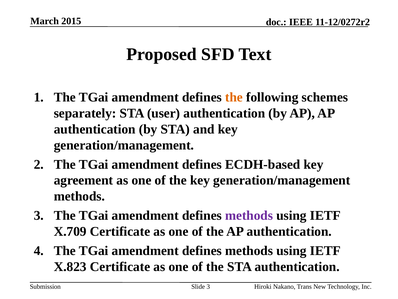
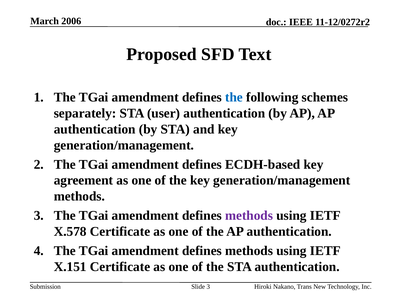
2015: 2015 -> 2006 (71, 21)
the colour: orange -> blue (234, 97)
X.709: X.709 -> X.578 (70, 231)
X.823: X.823 -> X.151 (70, 266)
